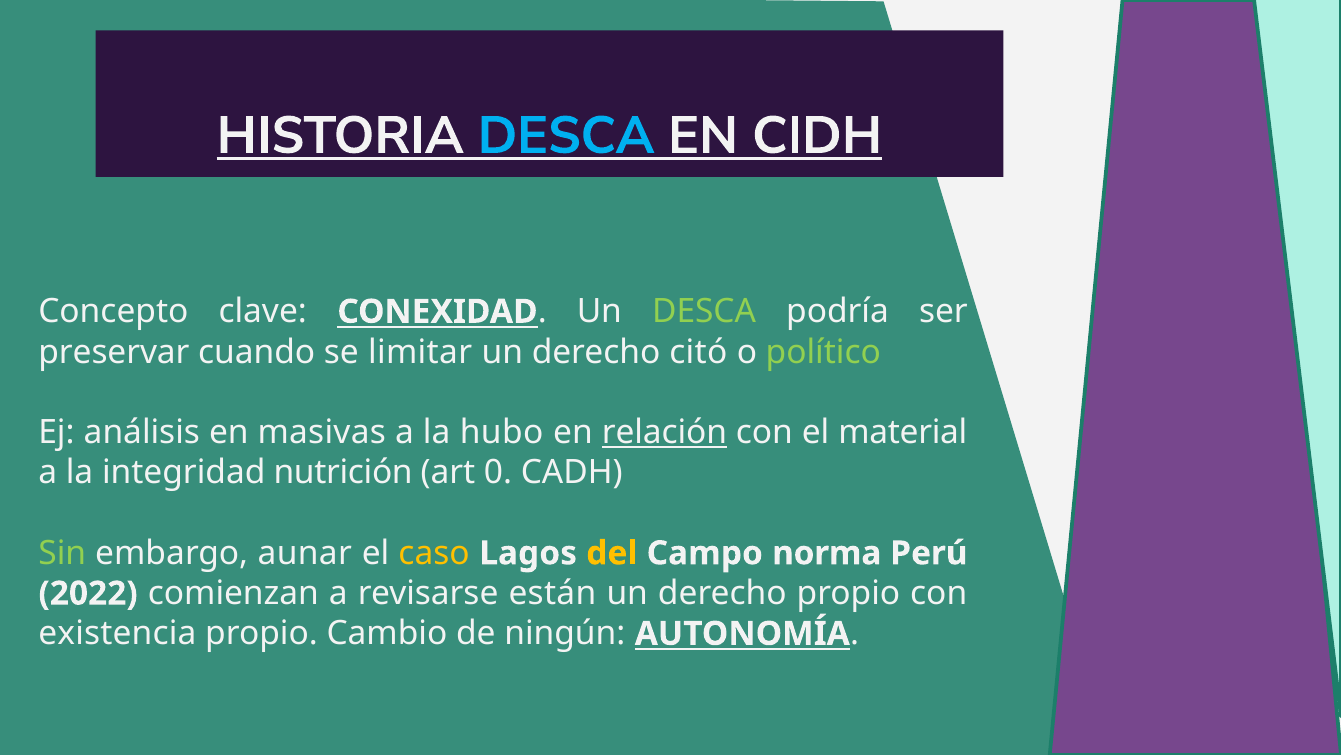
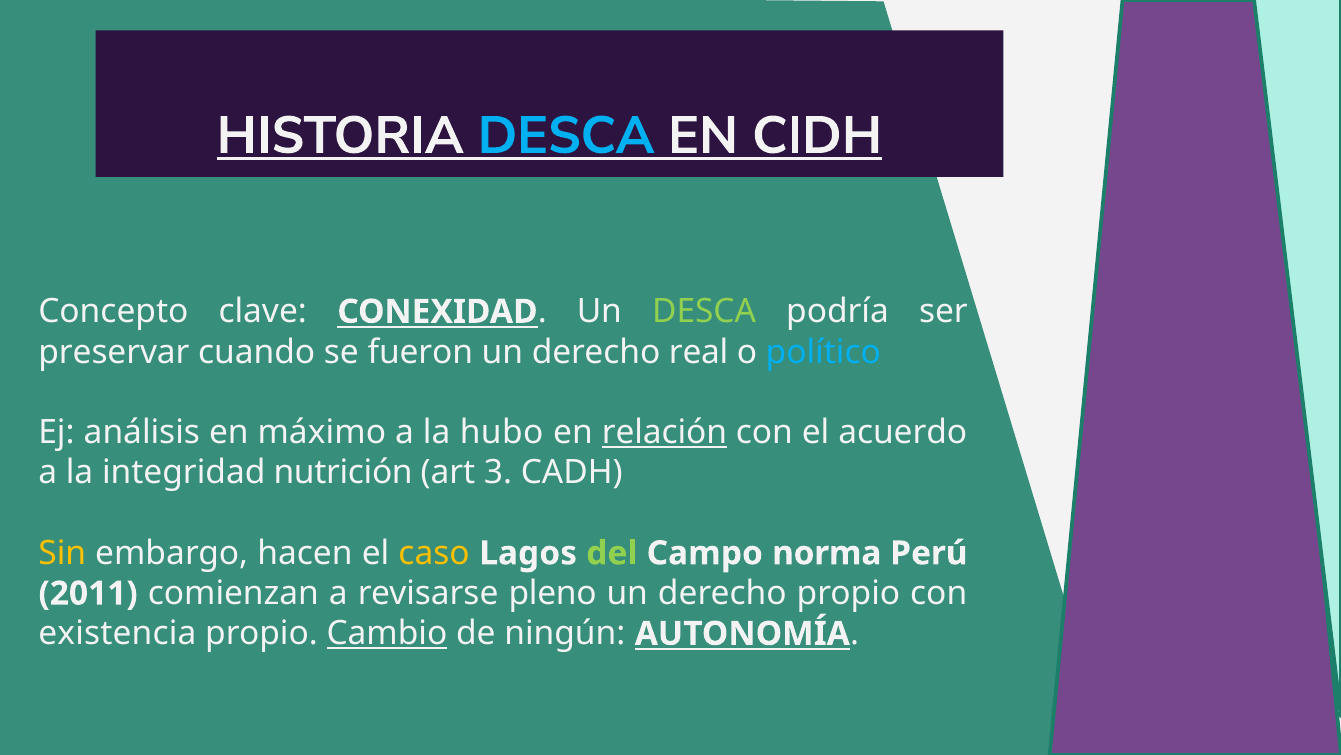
limitar: limitar -> fueron (420, 352)
citó: citó -> real (699, 352)
político colour: light green -> light blue (823, 352)
masivas: masivas -> máximo (322, 432)
material: material -> acuerdo (903, 432)
0: 0 -> 3 (498, 472)
Sin colour: light green -> yellow (62, 553)
aunar: aunar -> hacen (305, 553)
del colour: yellow -> light green (612, 553)
2022: 2022 -> 2011 (88, 593)
están: están -> pleno (553, 593)
Cambio underline: none -> present (387, 633)
